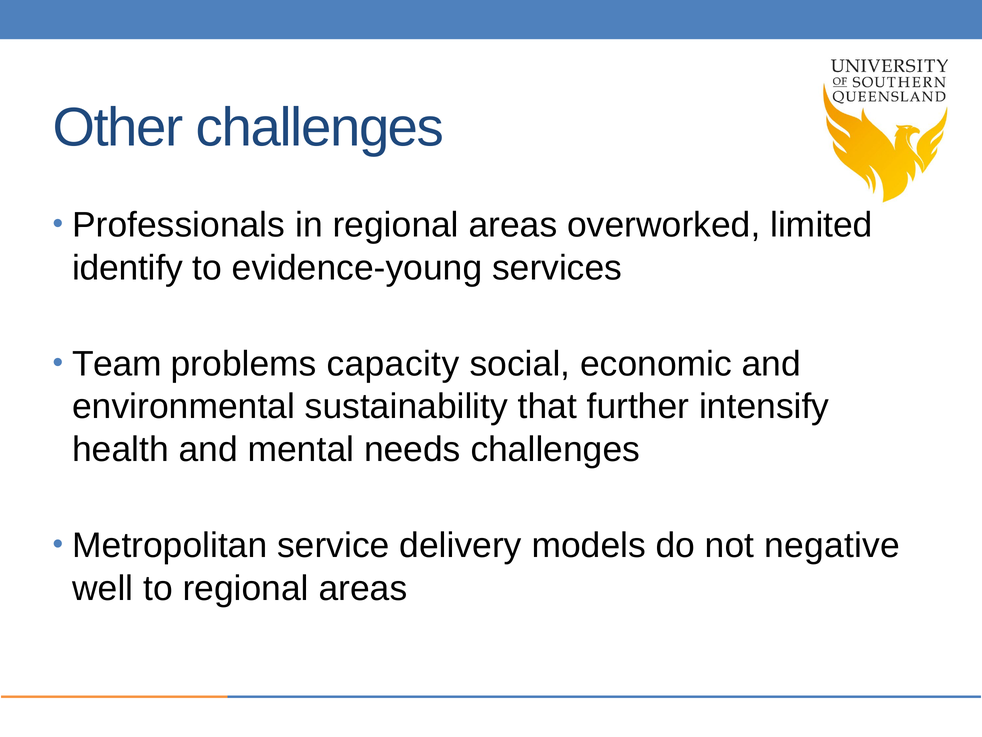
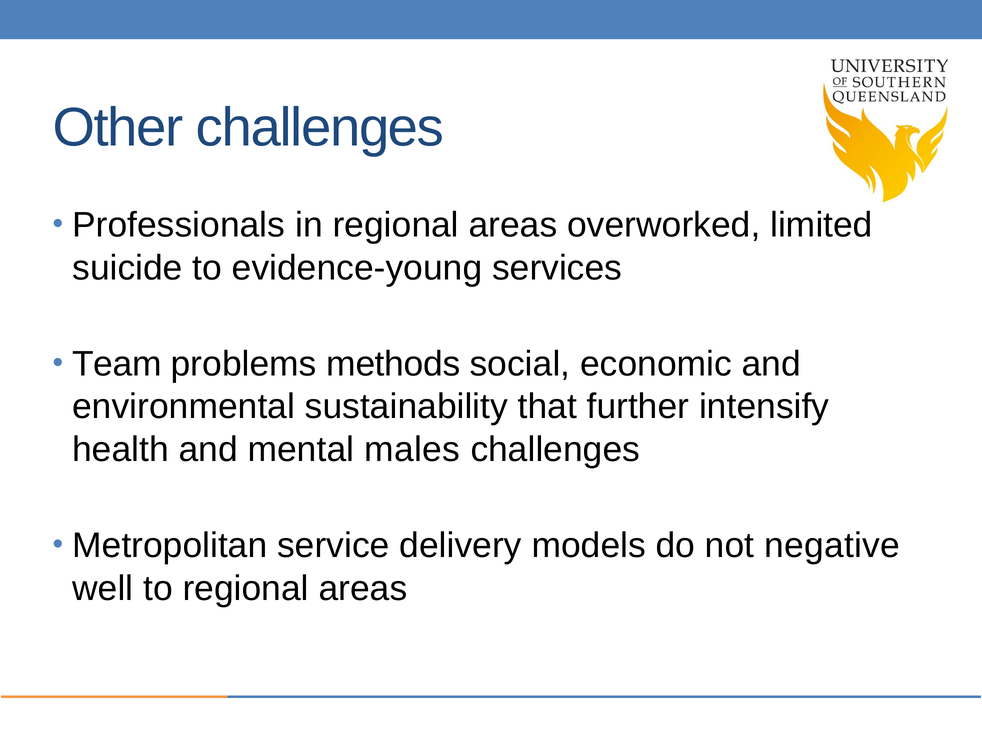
identify: identify -> suicide (127, 268)
capacity: capacity -> methods (393, 364)
needs: needs -> males (412, 449)
